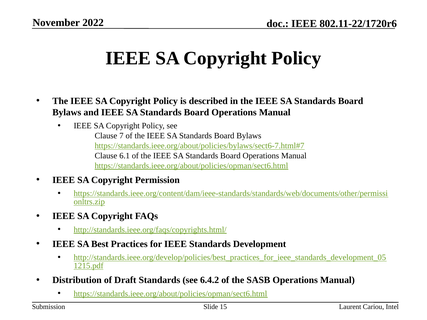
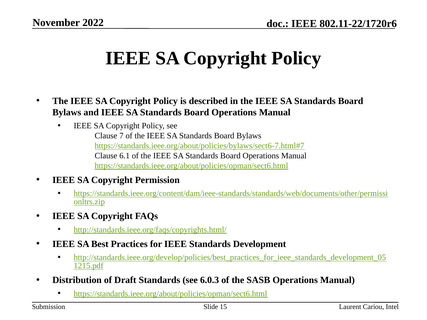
6.4.2: 6.4.2 -> 6.0.3 (210, 280)
